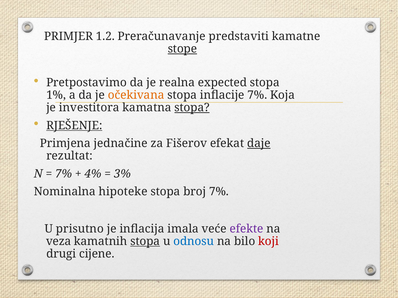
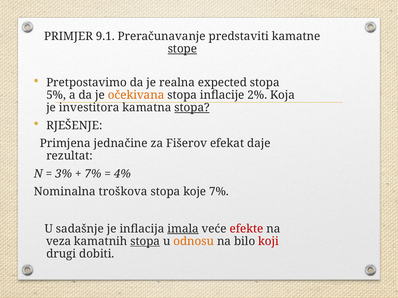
1.2: 1.2 -> 9.1 (105, 36)
1%: 1% -> 5% (56, 95)
inflacije 7%: 7% -> 2% (257, 95)
RJEŠENJE underline: present -> none (74, 126)
daje underline: present -> none (259, 144)
7%: 7% -> 3% (64, 174)
4%: 4% -> 7% (93, 174)
3%: 3% -> 4% (122, 174)
hipoteke: hipoteke -> troškova (123, 192)
broj: broj -> koje (195, 192)
prisutno: prisutno -> sadašnje (80, 229)
imala underline: none -> present (183, 229)
efekte colour: purple -> red (246, 229)
odnosu colour: blue -> orange (194, 242)
cijene: cijene -> dobiti (97, 254)
